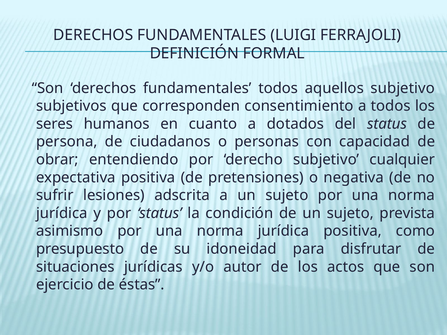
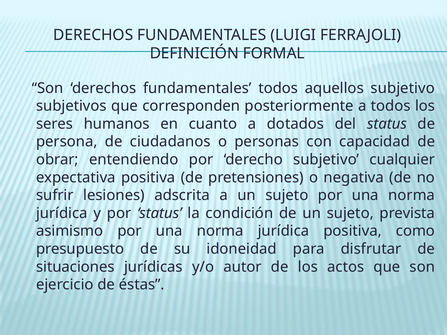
consentimiento: consentimiento -> posteriormente (299, 106)
